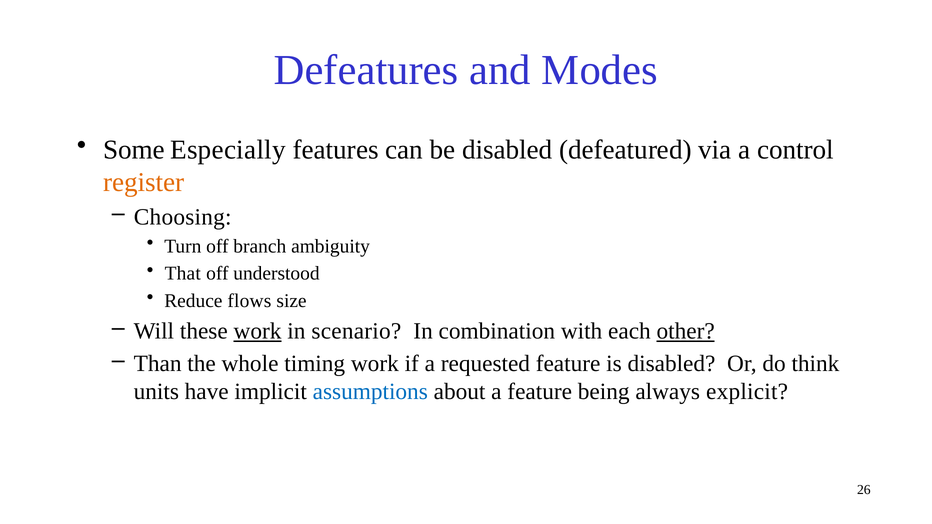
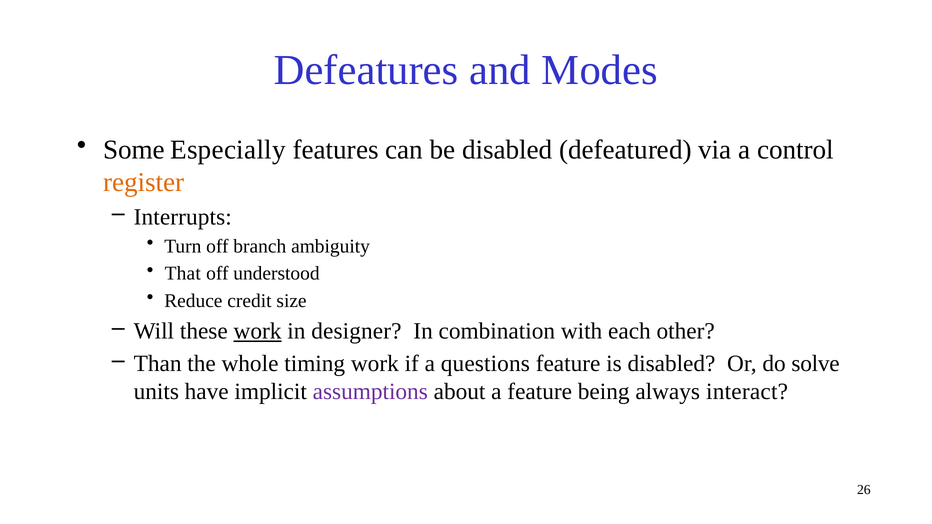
Choosing: Choosing -> Interrupts (183, 217)
flows: flows -> credit (249, 301)
scenario: scenario -> designer (356, 331)
other underline: present -> none (686, 331)
requested: requested -> questions (485, 364)
think: think -> solve (816, 364)
assumptions colour: blue -> purple (370, 392)
explicit: explicit -> interact (747, 392)
